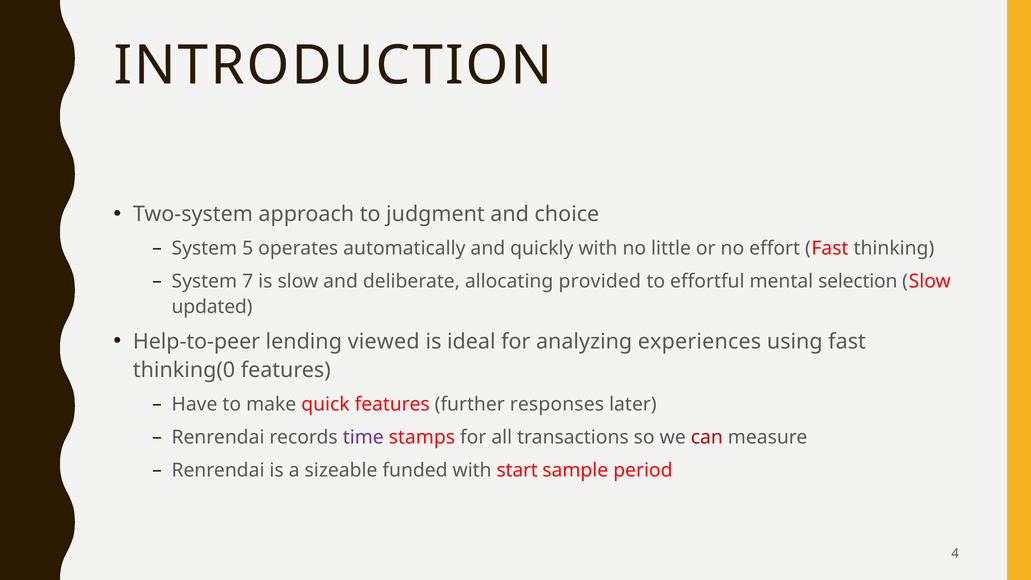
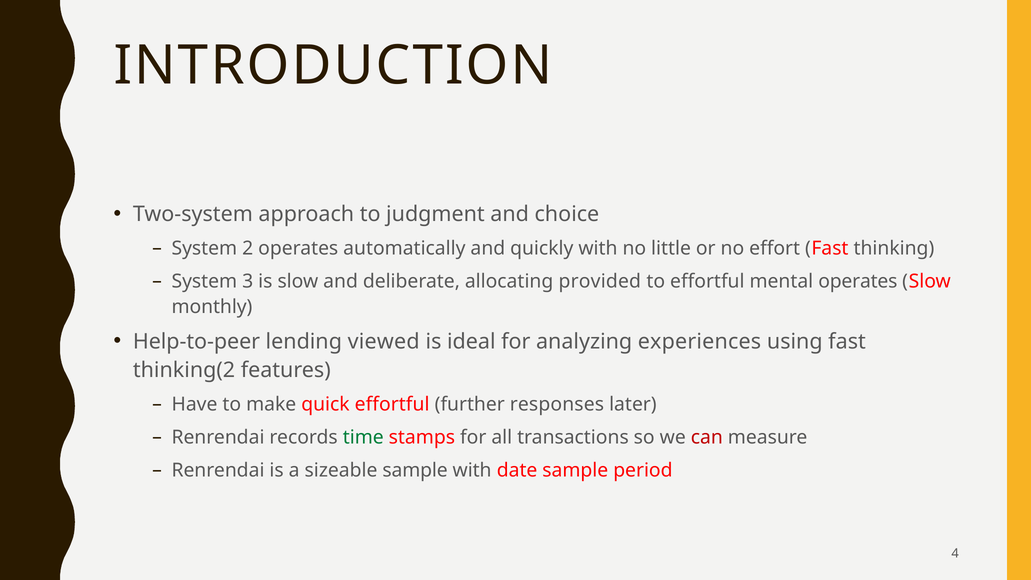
5: 5 -> 2 (248, 248)
7: 7 -> 3 (248, 281)
mental selection: selection -> operates (858, 281)
updated: updated -> monthly (212, 307)
thinking(0: thinking(0 -> thinking(2 (184, 370)
quick features: features -> effortful (392, 404)
time colour: purple -> green (363, 437)
sizeable funded: funded -> sample (415, 470)
start: start -> date (517, 470)
